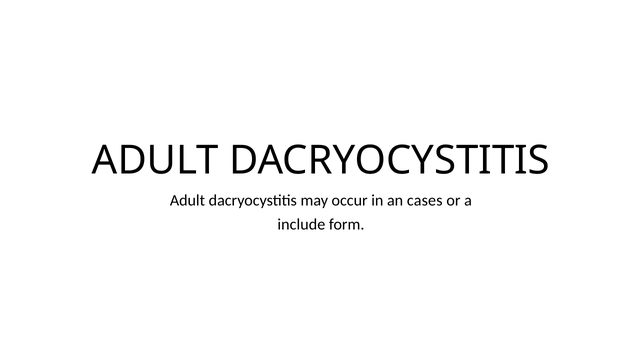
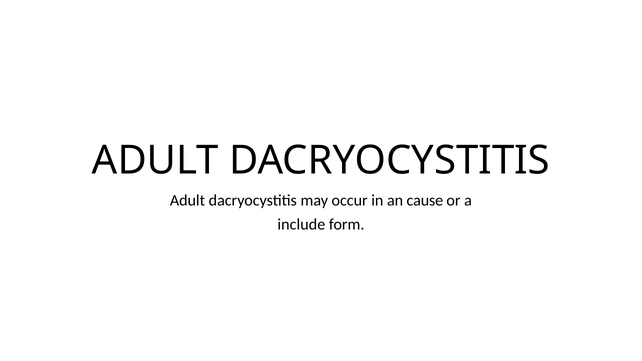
cases: cases -> cause (425, 201)
